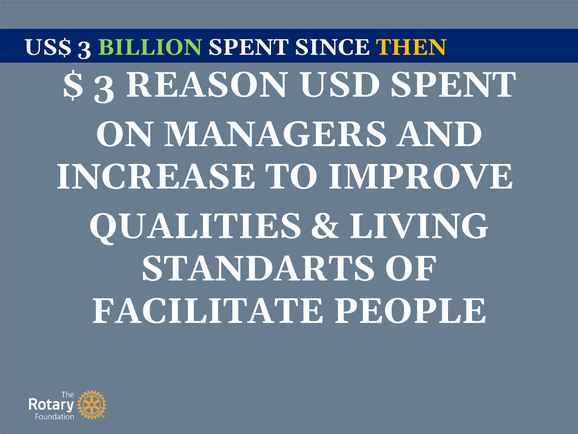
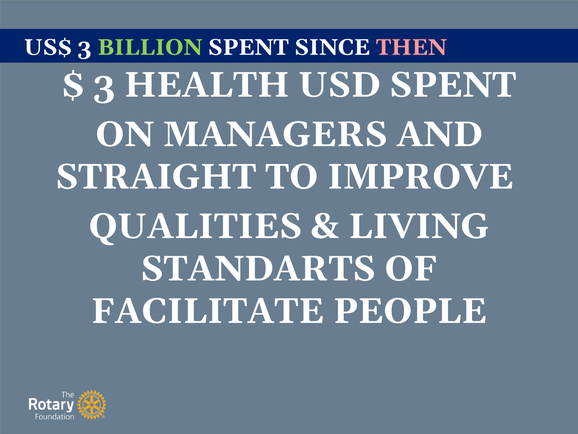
THEN colour: yellow -> pink (411, 47)
REASON: REASON -> HEALTH (207, 85)
INCREASE: INCREASE -> STRAIGHT (156, 177)
